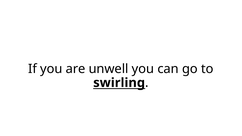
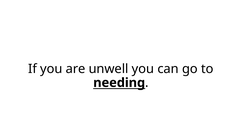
swirling: swirling -> needing (119, 83)
